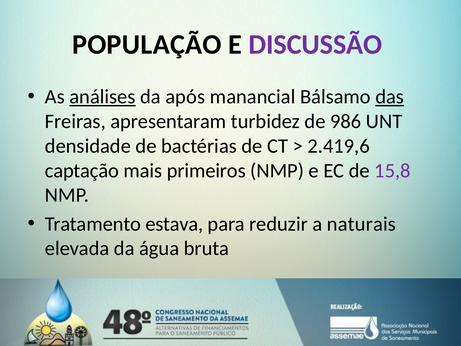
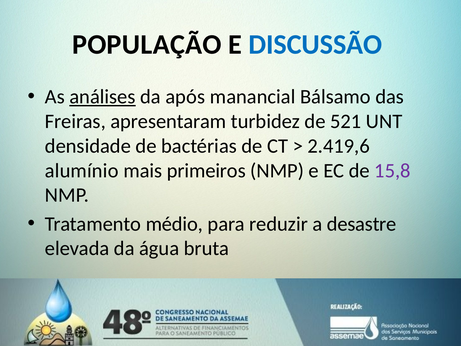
DISCUSSÃO colour: purple -> blue (315, 45)
das underline: present -> none (390, 97)
986: 986 -> 521 (346, 121)
captação: captação -> alumínio (82, 170)
estava: estava -> médio (174, 224)
naturais: naturais -> desastre (362, 224)
